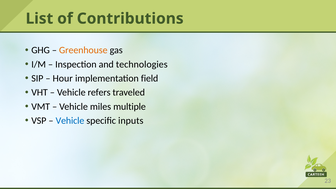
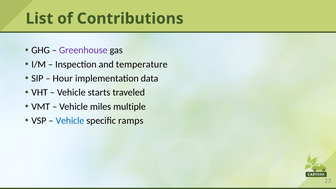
Greenhouse colour: orange -> purple (83, 50)
technologies: technologies -> temperature (142, 64)
field: field -> data (150, 78)
refers: refers -> starts (99, 92)
inputs: inputs -> ramps (131, 121)
